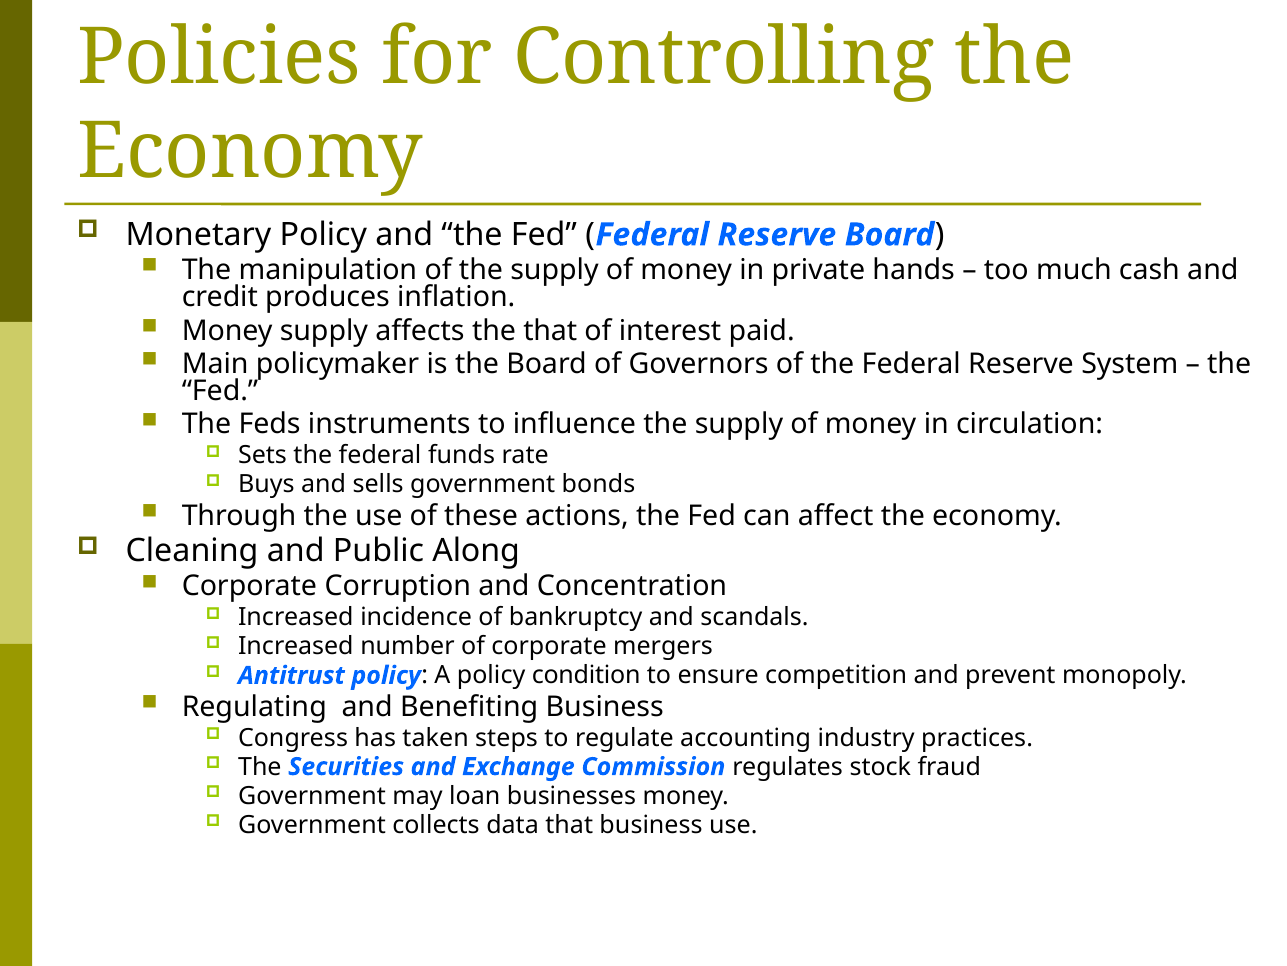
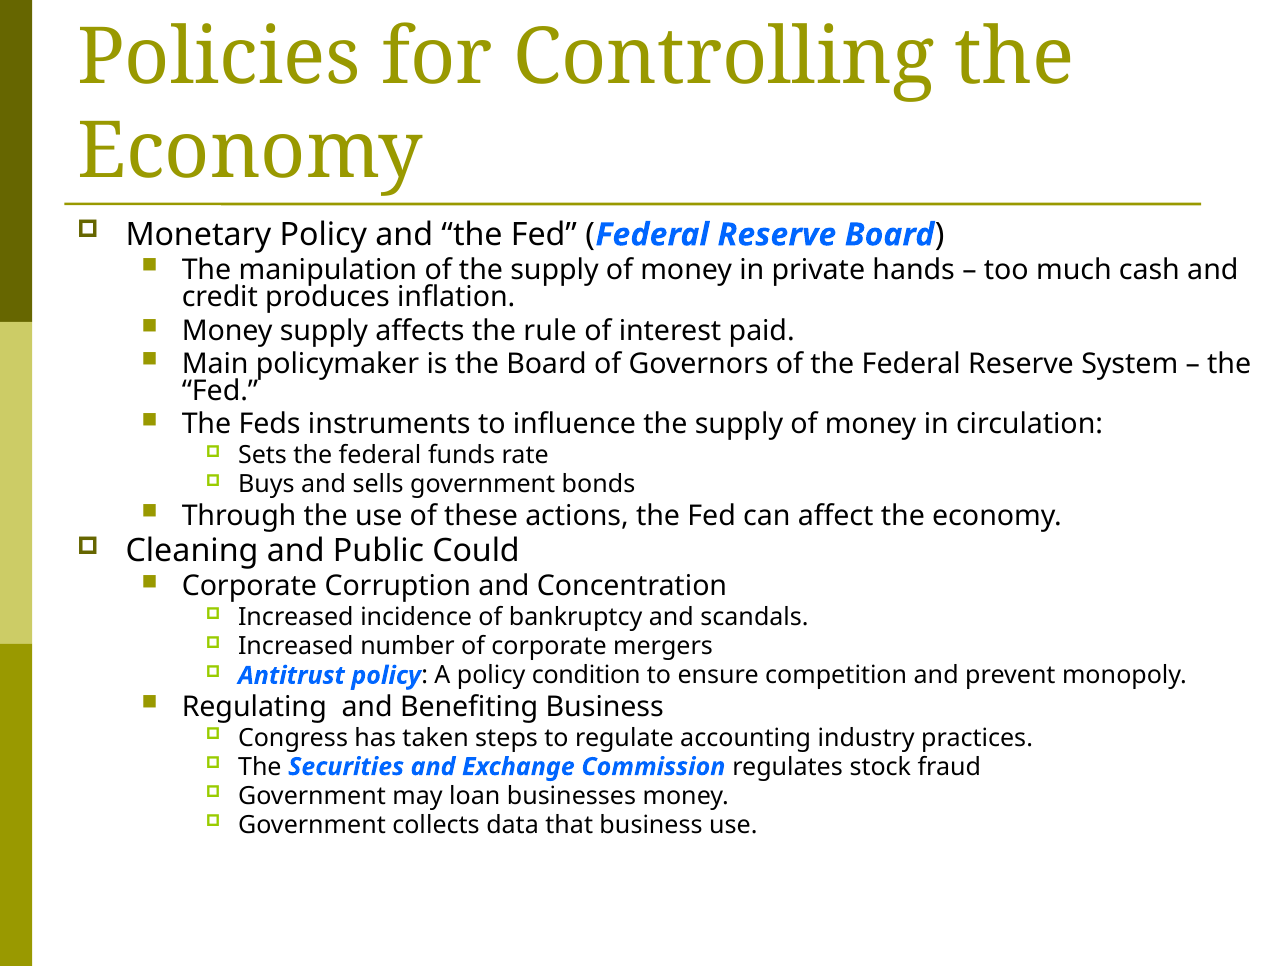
the that: that -> rule (550, 330)
Along: Along -> Could (476, 551)
